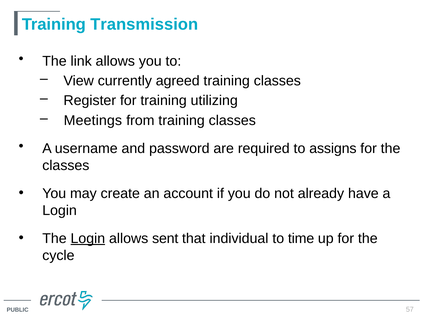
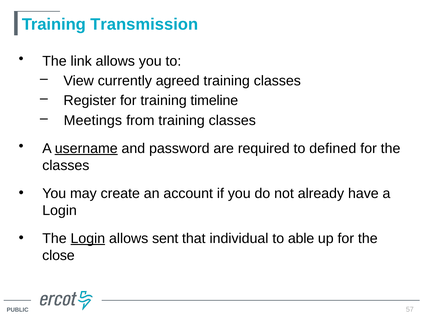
utilizing: utilizing -> timeline (214, 101)
username underline: none -> present (86, 148)
assigns: assigns -> defined (333, 148)
time: time -> able (301, 238)
cycle: cycle -> close (58, 255)
